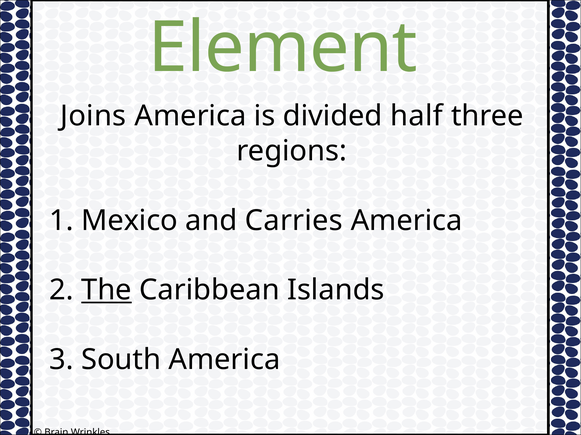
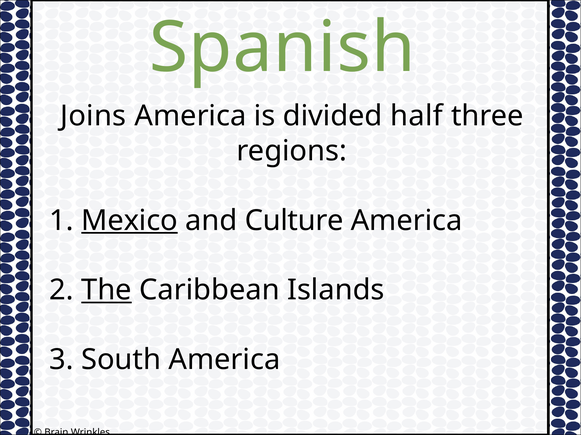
Element: Element -> Spanish (282, 48)
Mexico underline: none -> present (129, 221)
Carries: Carries -> Culture (294, 221)
